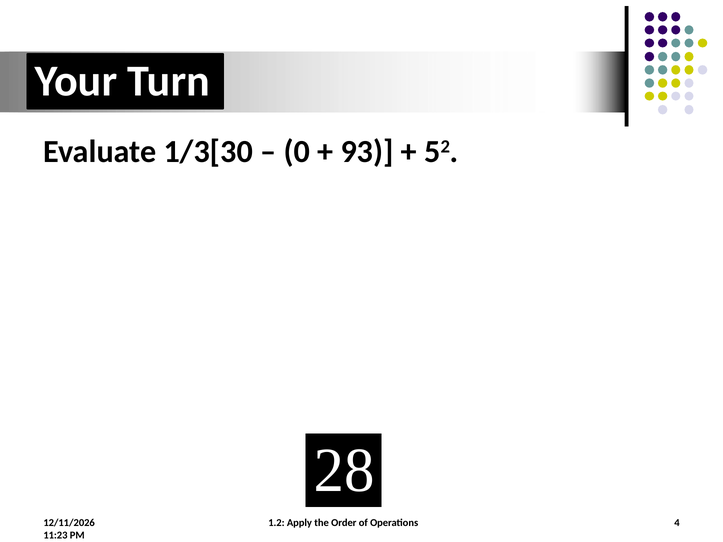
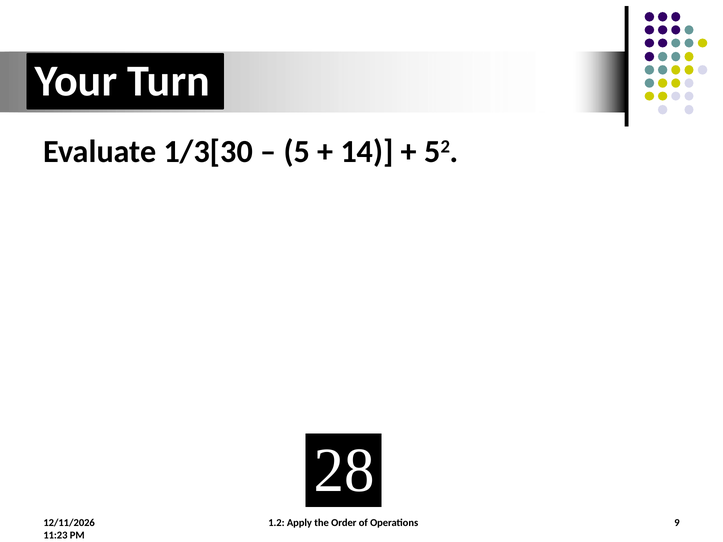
0: 0 -> 5 (297, 152)
93: 93 -> 14 (367, 152)
4: 4 -> 9 (677, 523)
